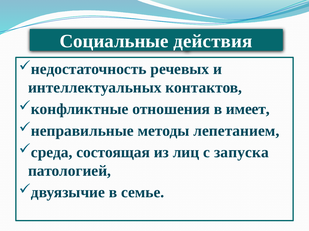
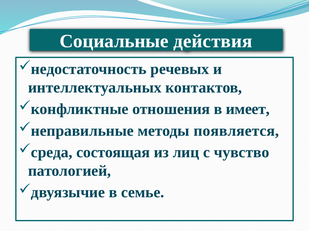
лепетанием: лепетанием -> появляется (236, 131)
запуска: запуска -> чувство (242, 153)
